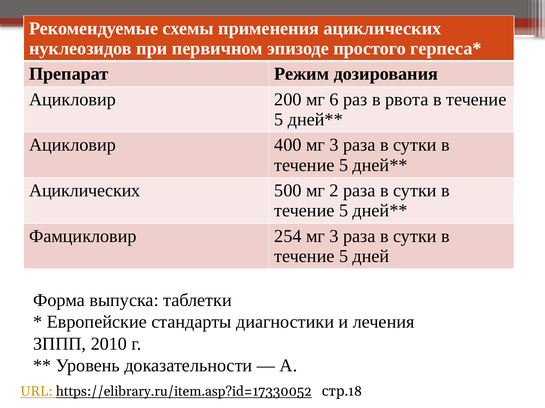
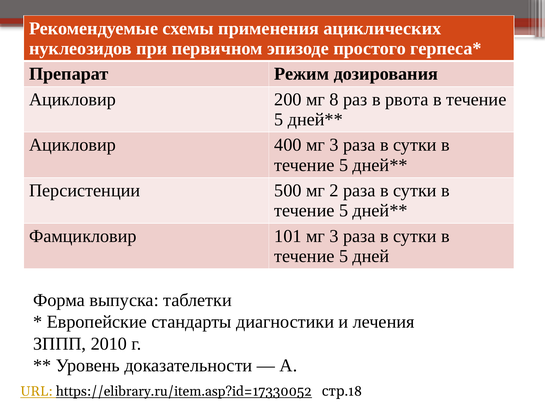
6: 6 -> 8 (334, 100)
Ациклических: Ациклических -> Персистенции (85, 191)
254: 254 -> 101 (288, 237)
